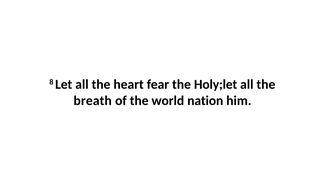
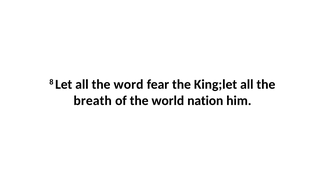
heart: heart -> word (129, 84)
Holy;let: Holy;let -> King;let (216, 84)
